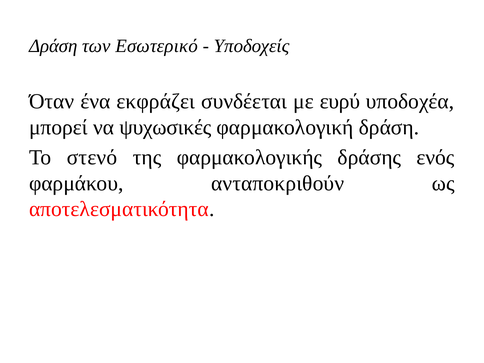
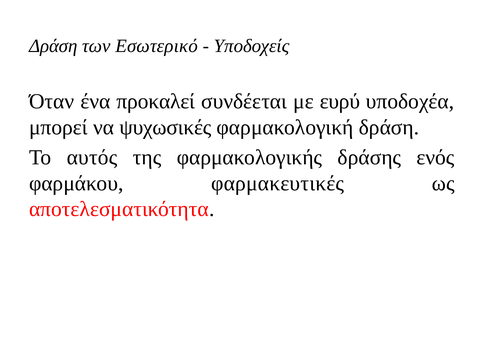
εκφράζει: εκφράζει -> προκαλεί (156, 102)
στενό: στενό -> αυτός (92, 158)
ανταποκριθούν: ανταποκριθούν -> φαρμακευτικές (278, 183)
